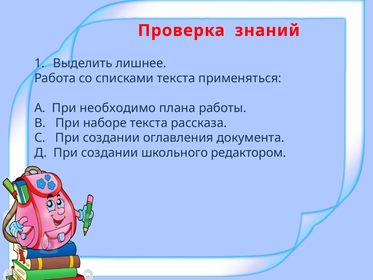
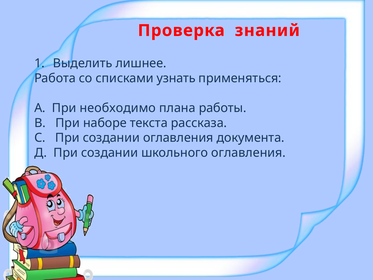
списками текста: текста -> узнать (176, 78)
школьного редактором: редактором -> оглавления (248, 153)
